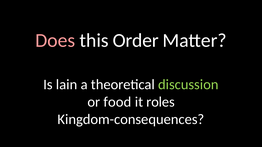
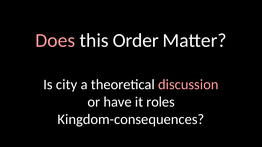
lain: lain -> city (67, 85)
discussion colour: light green -> pink (188, 85)
food: food -> have (118, 102)
